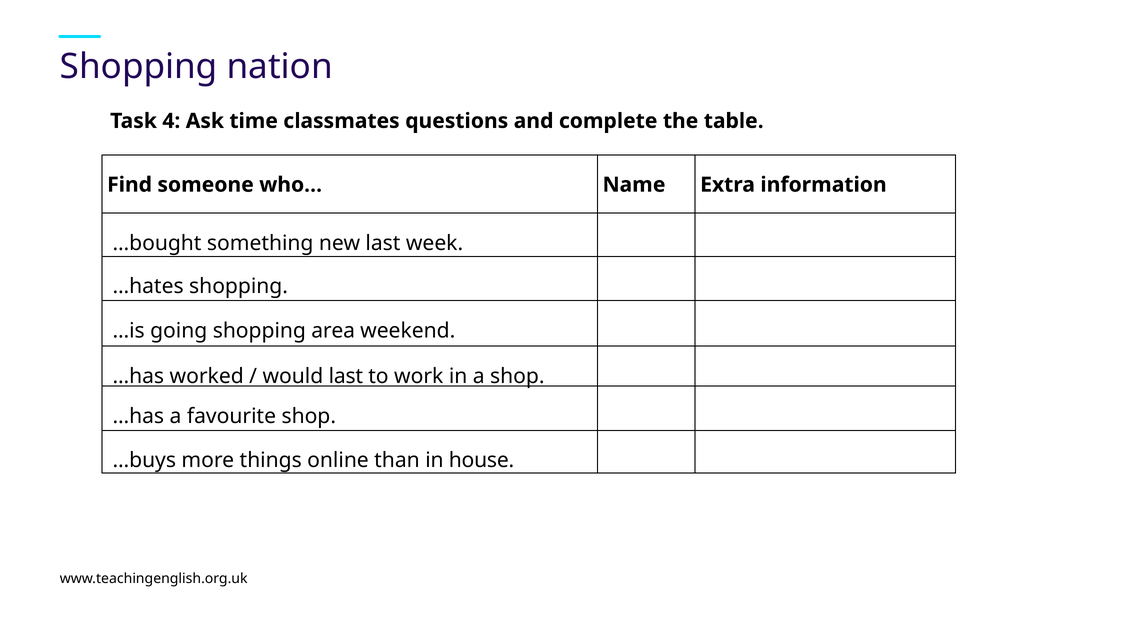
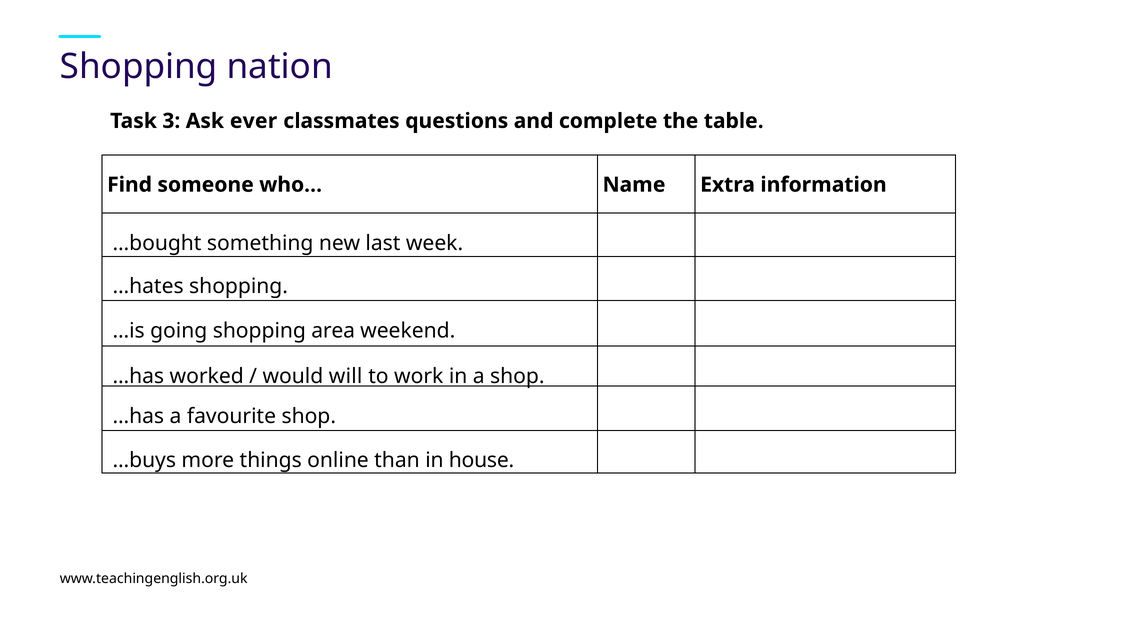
4: 4 -> 3 (171, 121)
time: time -> ever (254, 121)
would last: last -> will (346, 376)
